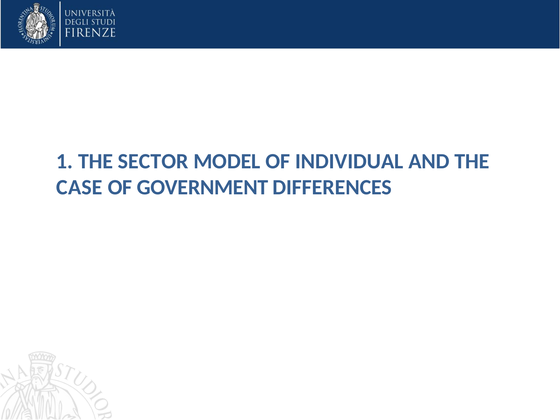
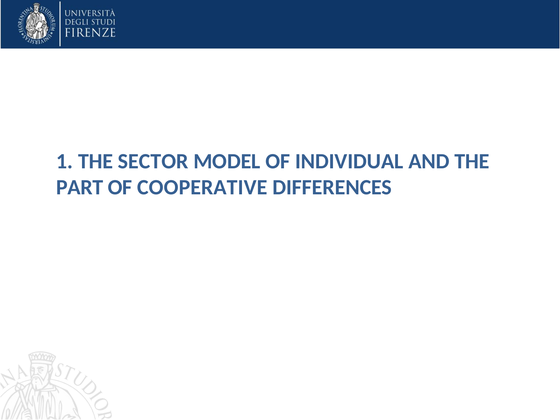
CASE: CASE -> PART (80, 187)
GOVERNMENT: GOVERNMENT -> COOPERATIVE (202, 187)
